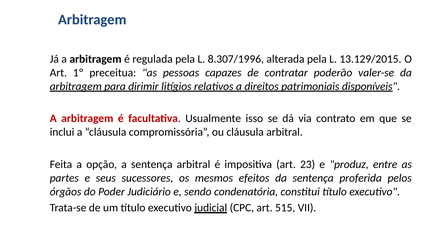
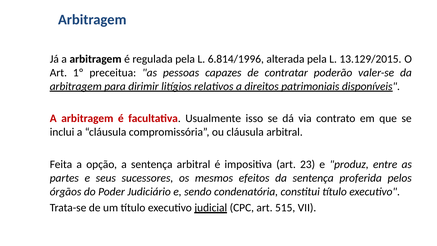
8.307/1996: 8.307/1996 -> 6.814/1996 (236, 59)
